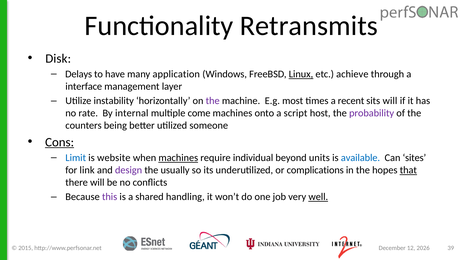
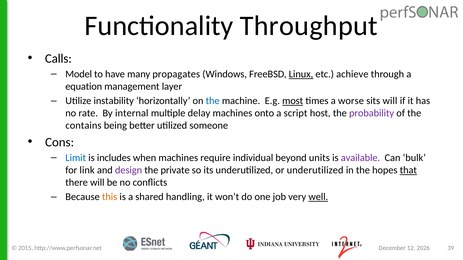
Retransmits: Retransmits -> Throughput (309, 26)
Disk: Disk -> Calls (58, 59)
Delays: Delays -> Model (79, 74)
application: application -> propagates (176, 74)
interface: interface -> equation (84, 87)
the colour: purple -> blue (213, 101)
most underline: none -> present (293, 101)
recent: recent -> worse (351, 101)
come: come -> delay (199, 113)
counters: counters -> contains (83, 126)
Cons underline: present -> none (60, 142)
website: website -> includes (114, 158)
machines underline: present -> none (178, 158)
available colour: blue -> purple (360, 158)
sites: sites -> bulk (414, 158)
usually: usually -> private (175, 170)
or complications: complications -> underutilized (315, 170)
this colour: purple -> orange (110, 197)
